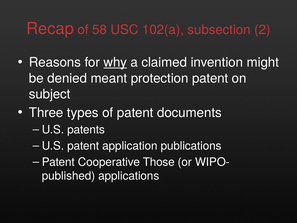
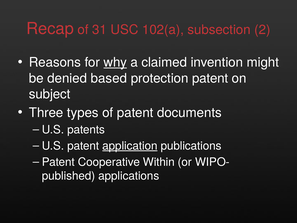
58: 58 -> 31 (100, 30)
meant: meant -> based (109, 78)
application underline: none -> present (130, 146)
Those: Those -> Within (159, 162)
